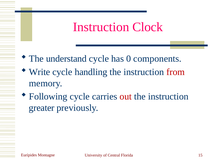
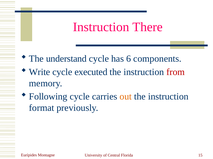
Clock: Clock -> There (148, 27)
0: 0 -> 6 (129, 59)
handling: handling -> executed (91, 72)
out colour: red -> orange (126, 97)
greater: greater -> format (42, 108)
